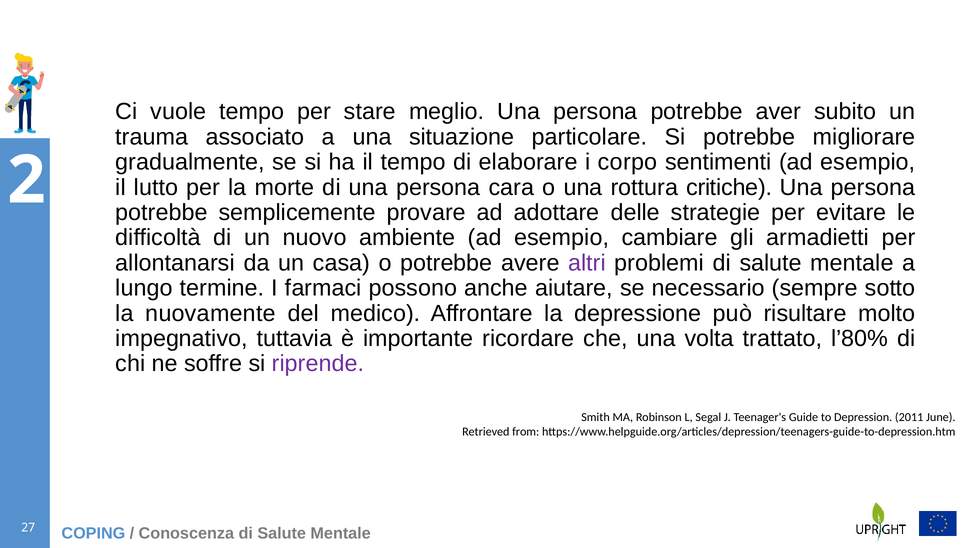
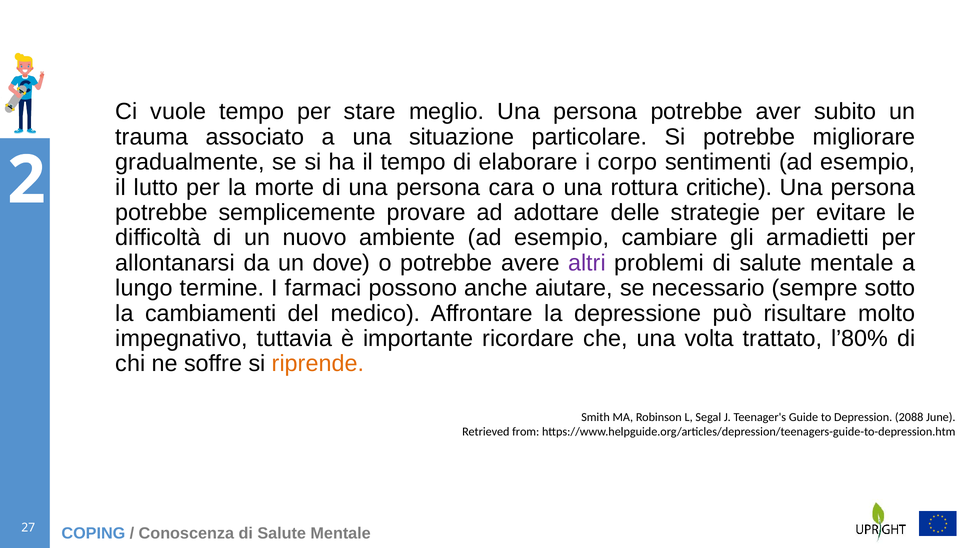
casa: casa -> dove (342, 263)
nuovamente: nuovamente -> cambiamenti (211, 314)
riprende colour: purple -> orange (318, 364)
2011: 2011 -> 2088 (909, 417)
